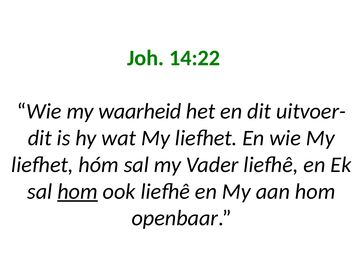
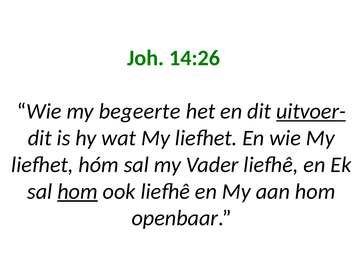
14:22: 14:22 -> 14:26 (195, 58)
waarheid: waarheid -> begeerte (140, 111)
uitvoer- underline: none -> present (311, 111)
